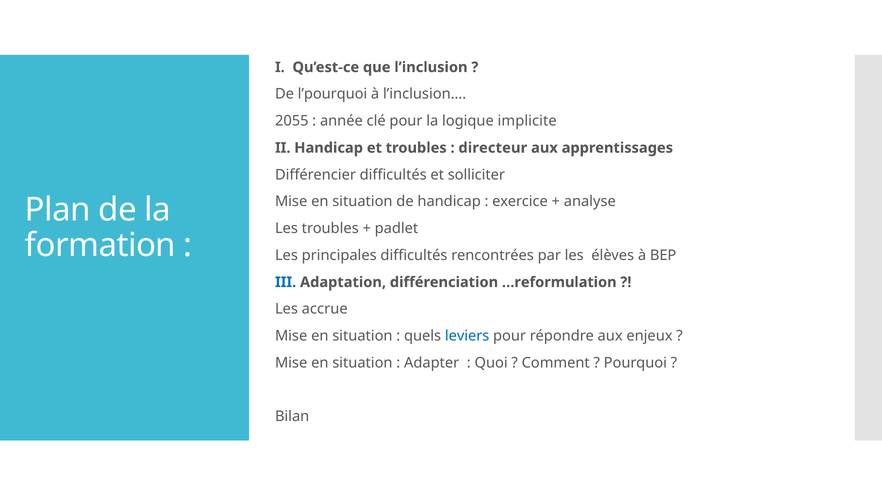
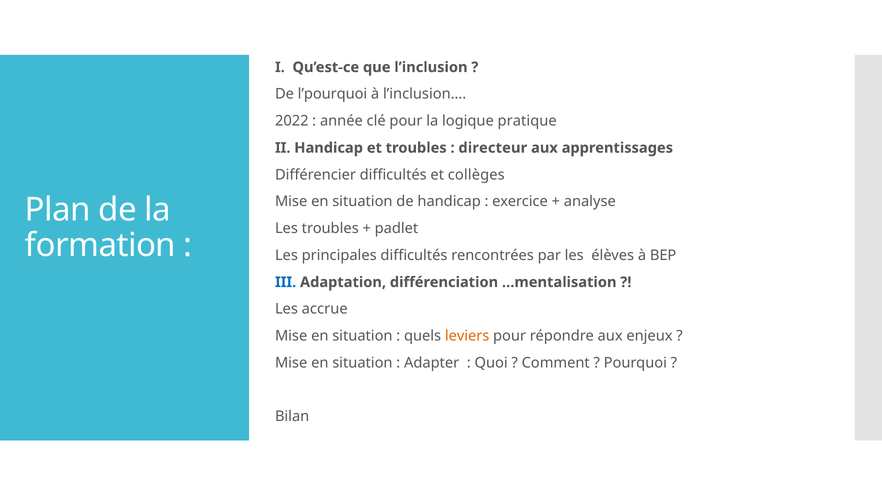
2055: 2055 -> 2022 (292, 121)
implicite: implicite -> pratique (527, 121)
solliciter: solliciter -> collèges (476, 175)
…reformulation: …reformulation -> …mentalisation (559, 282)
leviers colour: blue -> orange (467, 336)
